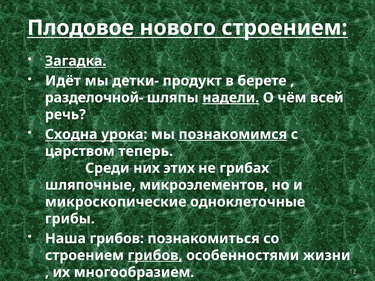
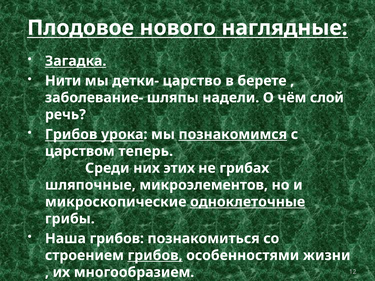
нового строением: строением -> наглядные (285, 28)
Идёт: Идёт -> Нити (63, 81)
продукт: продукт -> царство (192, 81)
разделочной-: разделочной- -> заболевание- (94, 98)
надели underline: present -> none (231, 98)
всей: всей -> слой (327, 98)
Сходна: Сходна -> Грибов (71, 134)
одноклеточные underline: none -> present (248, 202)
